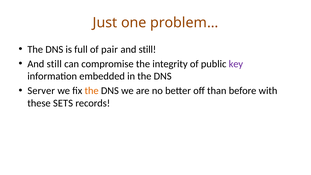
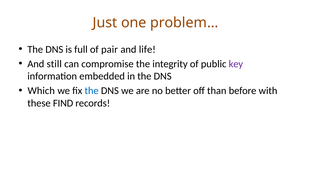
still: still -> life (147, 49)
Server: Server -> Which (41, 91)
the colour: orange -> blue (92, 91)
SETS: SETS -> FIND (63, 103)
